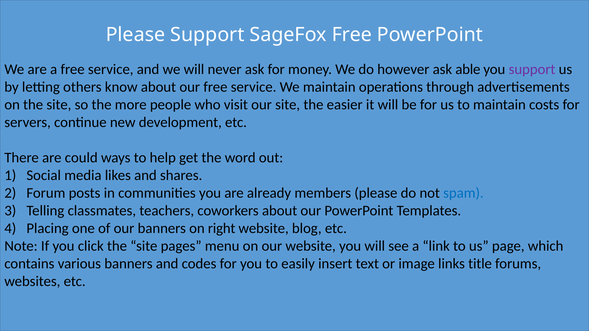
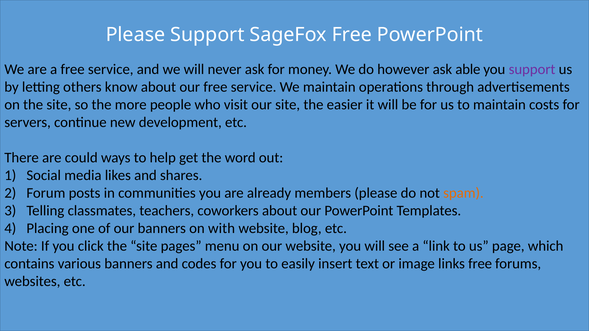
spam colour: blue -> orange (463, 193)
right: right -> with (222, 229)
links title: title -> free (480, 264)
